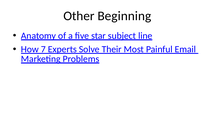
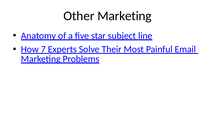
Other Beginning: Beginning -> Marketing (125, 16)
